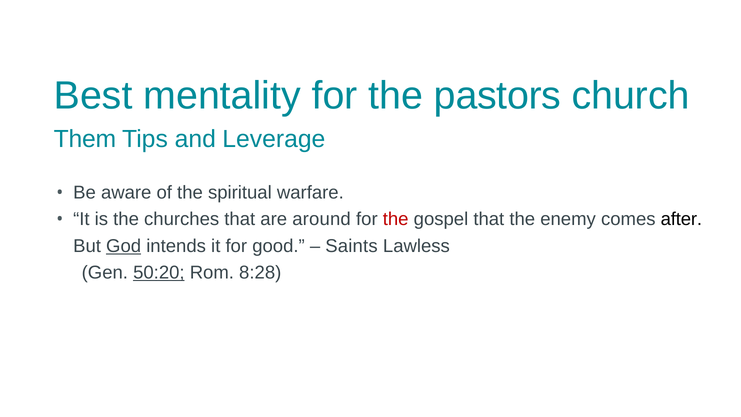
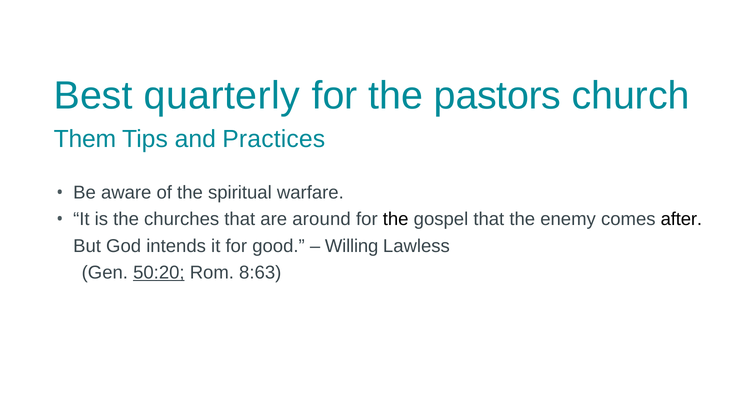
mentality: mentality -> quarterly (222, 96)
Leverage: Leverage -> Practices (274, 139)
the colour: red -> black (396, 219)
God underline: present -> none (124, 246)
Saints: Saints -> Willing (352, 246)
8:28: 8:28 -> 8:63 (260, 273)
